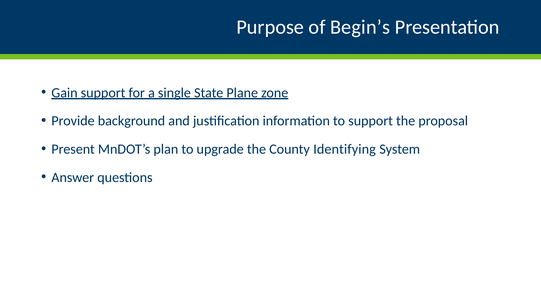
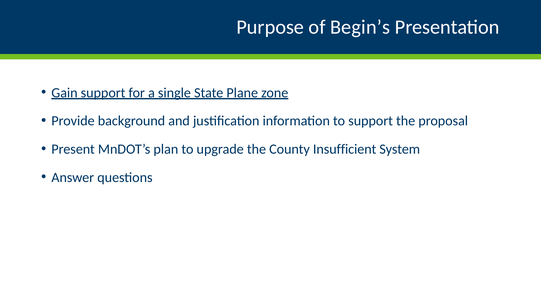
Identifying: Identifying -> Insufficient (345, 149)
